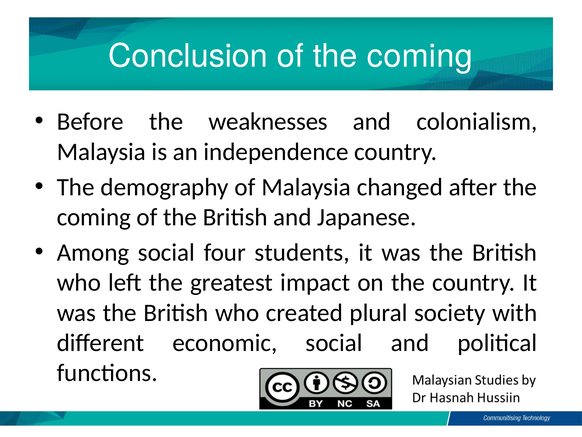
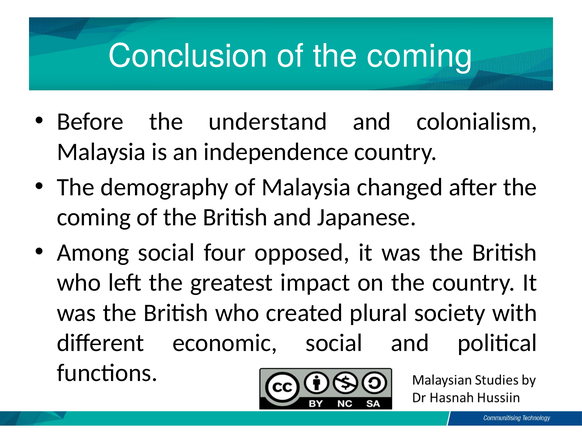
weaknesses: weaknesses -> understand (268, 122)
students: students -> opposed (302, 252)
